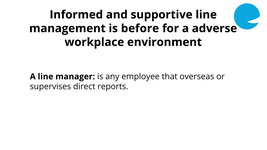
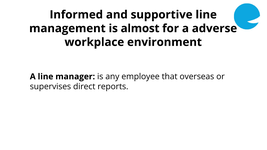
before: before -> almost (140, 28)
